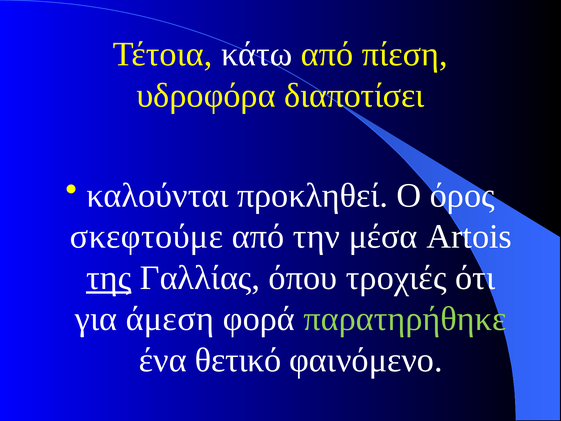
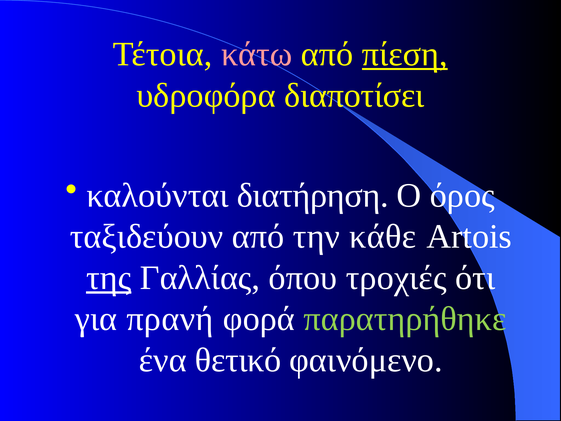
κάτω colour: white -> pink (257, 54)
πίεση underline: none -> present (405, 54)
προκληθεί: προκληθεί -> διατήρηση (313, 195)
σκεφτούμε: σκεφτούμε -> ταξιδεύουν (147, 236)
μέσα: μέσα -> κάθε (383, 236)
άμεση: άμεση -> πρανή (170, 319)
